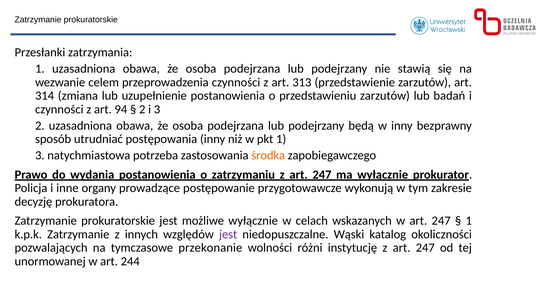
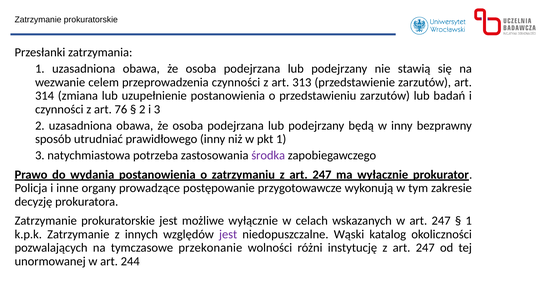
94: 94 -> 76 (121, 109)
postępowania: postępowania -> prawidłowego (161, 139)
środka colour: orange -> purple (268, 155)
